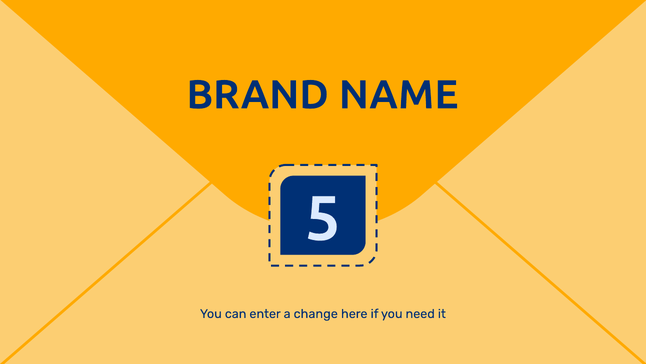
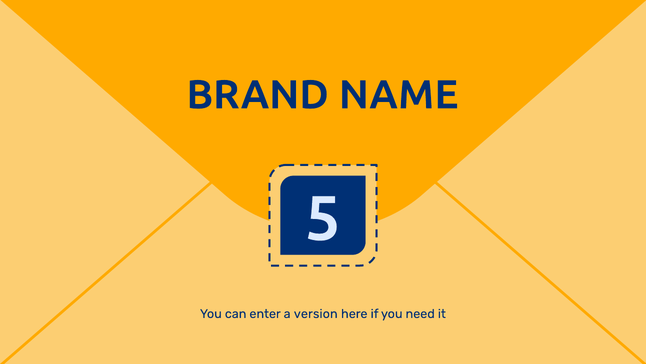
change: change -> version (316, 313)
